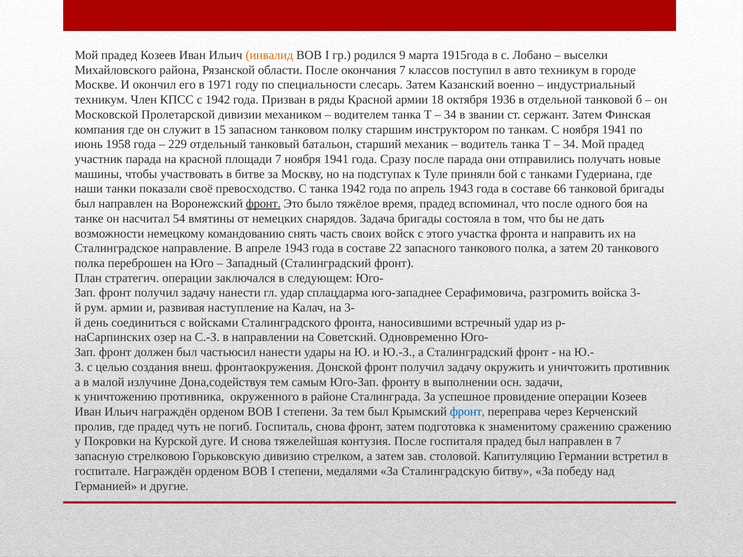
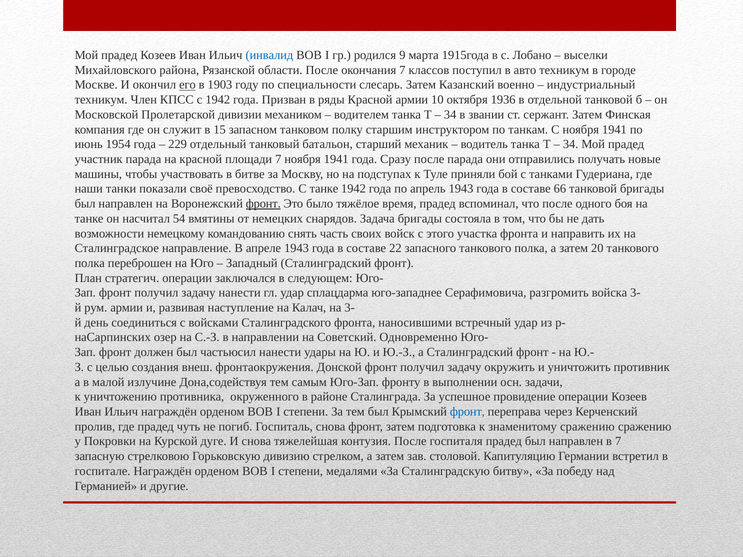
инвалид colour: orange -> blue (269, 55)
его underline: none -> present (187, 85)
1971: 1971 -> 1903 (220, 85)
18: 18 -> 10 (437, 100)
1958: 1958 -> 1954 (118, 144)
С танка: танка -> танке (324, 189)
